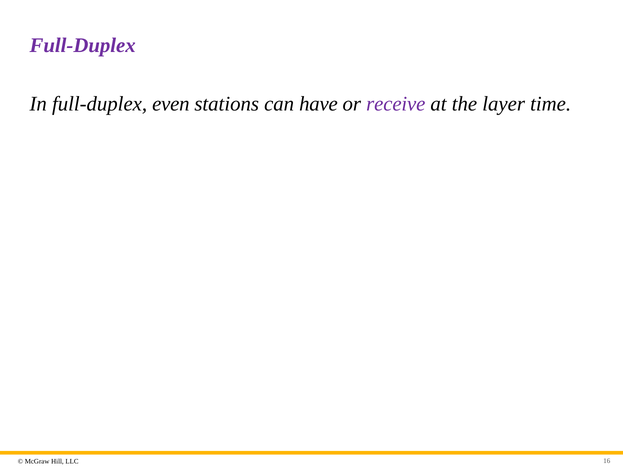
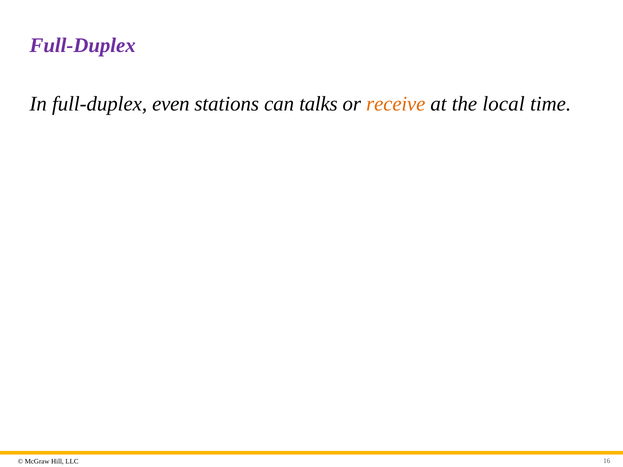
have: have -> talks (318, 104)
receive colour: purple -> orange (396, 104)
layer: layer -> local (504, 104)
